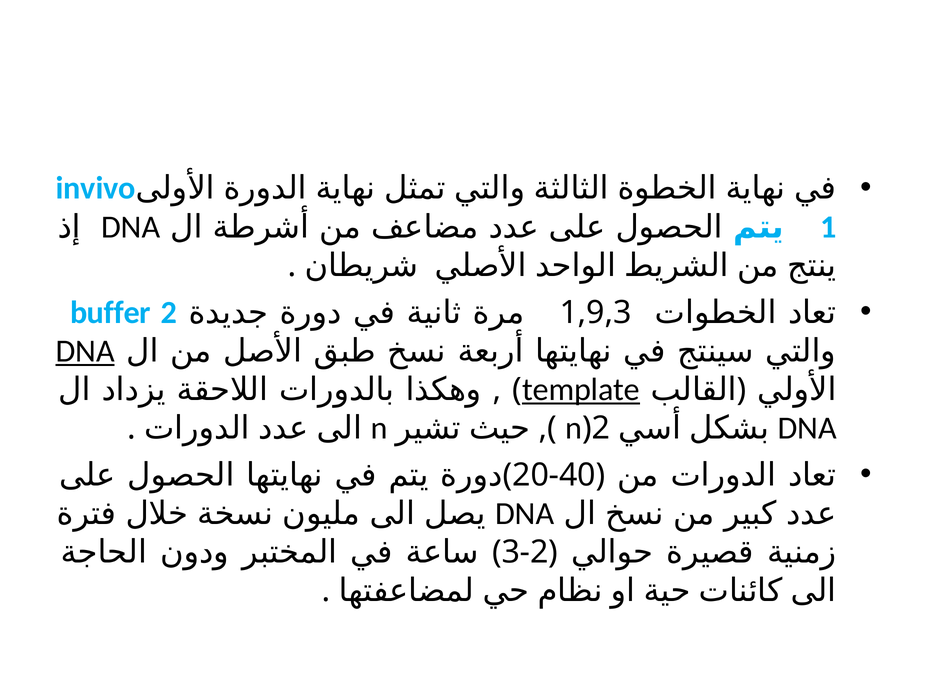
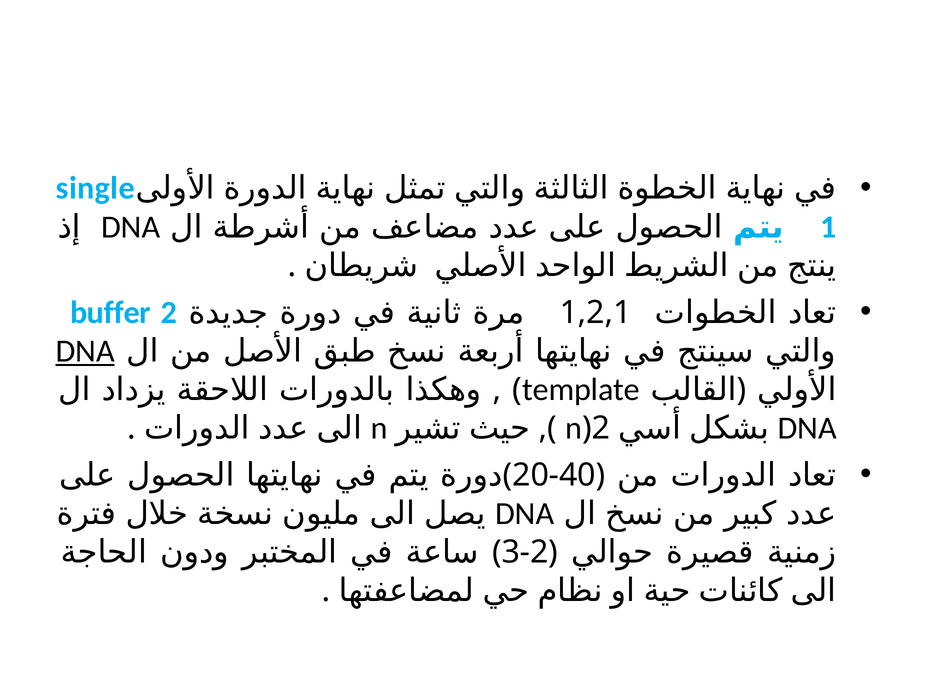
invivo: invivo -> single (95, 188)
1,9,3: 1,9,3 -> 1,2,1 (596, 313)
template underline: present -> none (581, 390)
